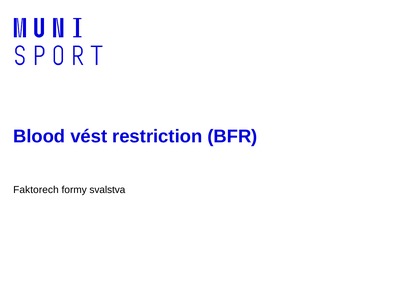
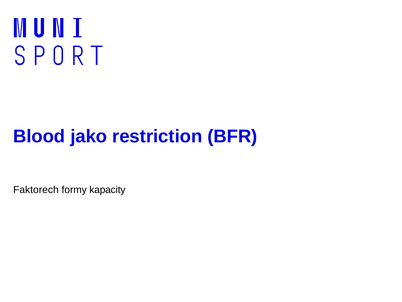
vést: vést -> jako (89, 136)
svalstva: svalstva -> kapacity (107, 189)
